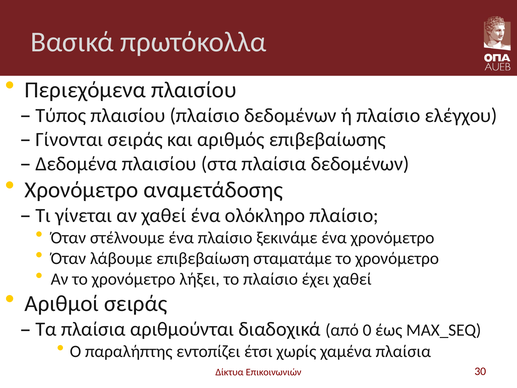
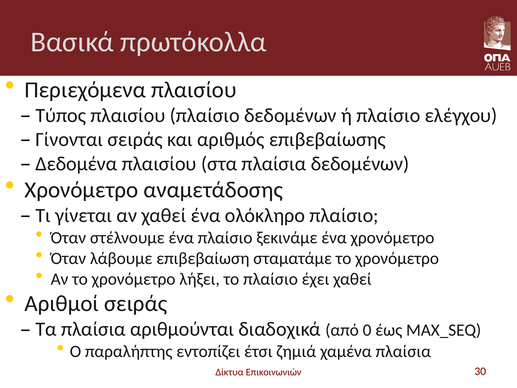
χωρίς: χωρίς -> ζημιά (296, 351)
